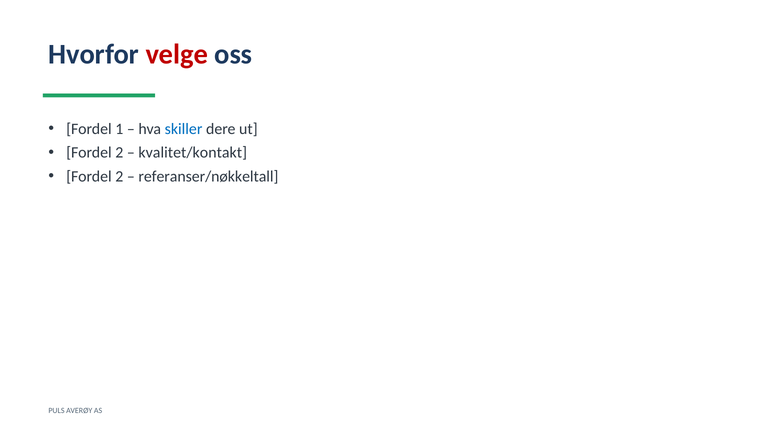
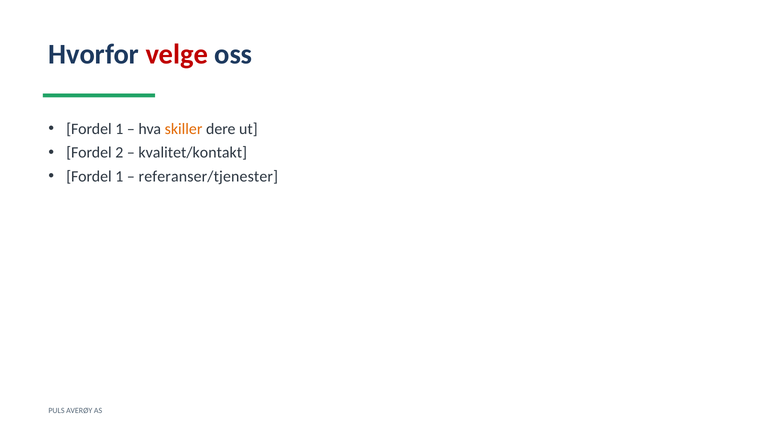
skiller colour: blue -> orange (184, 129)
2: 2 -> 1 (119, 176)
referanser/nøkkeltall: referanser/nøkkeltall -> referanser/tjenester (208, 176)
